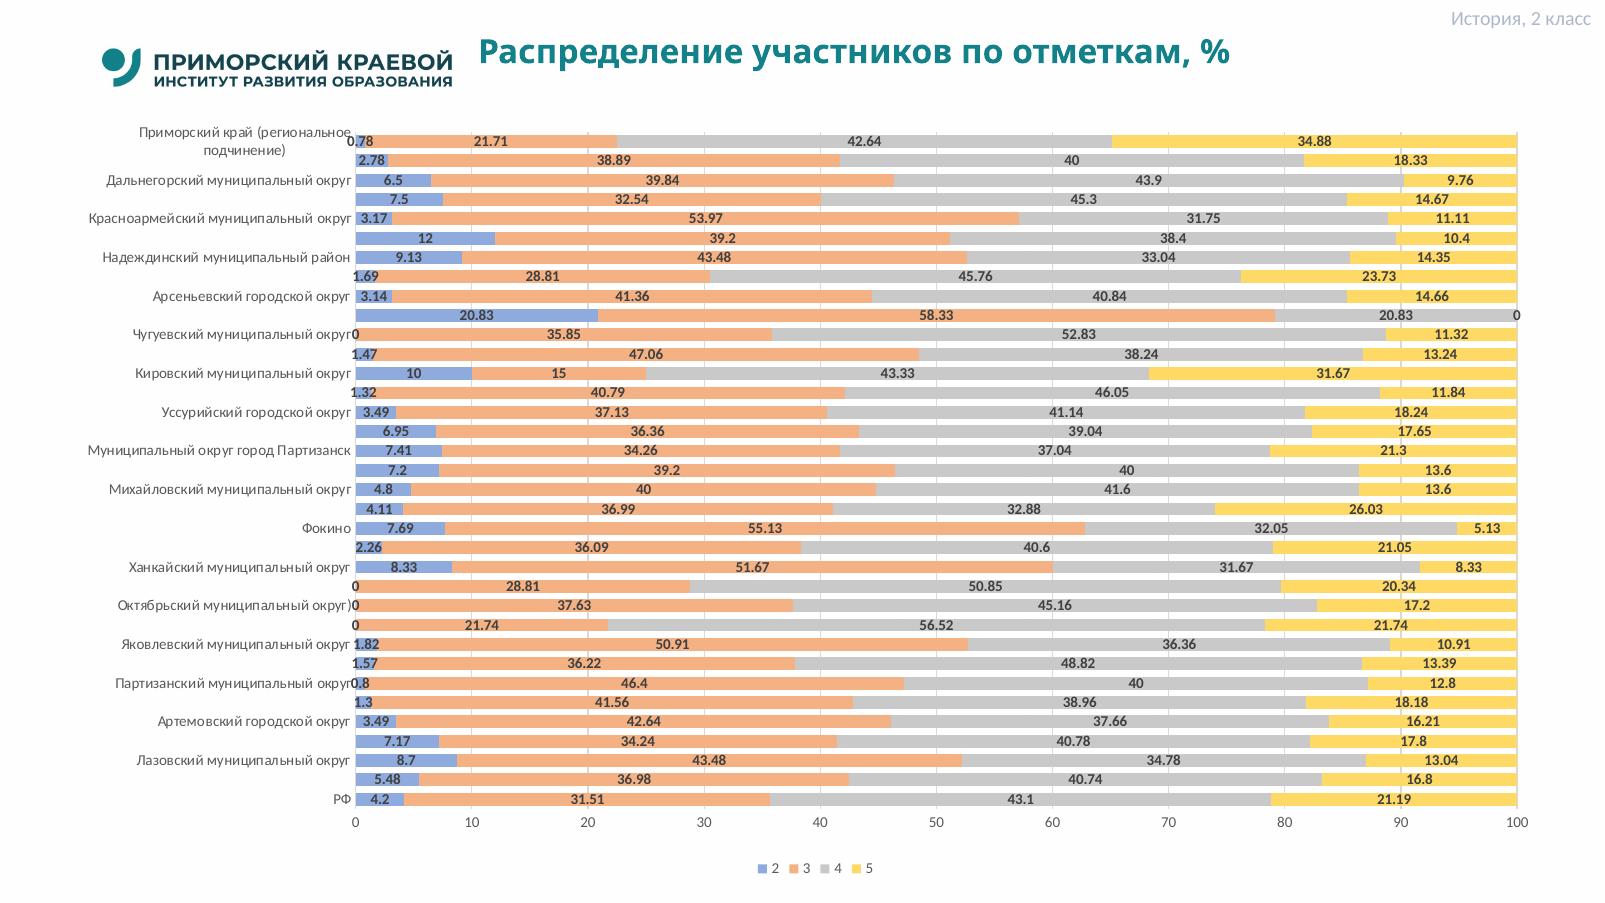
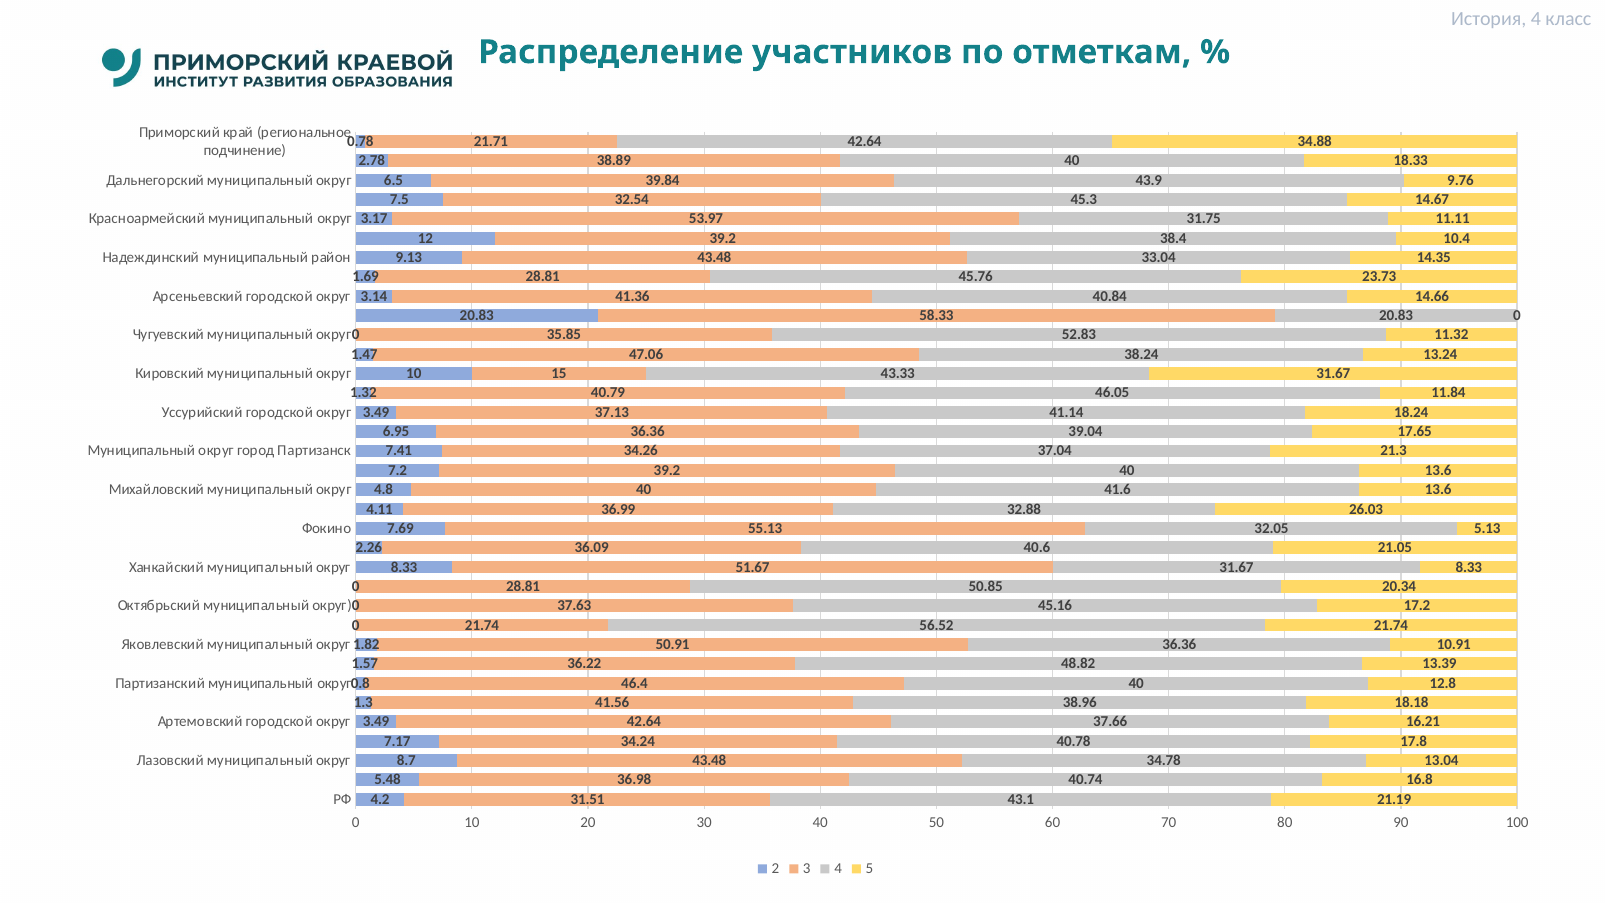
История 2: 2 -> 4 (1536, 19)
